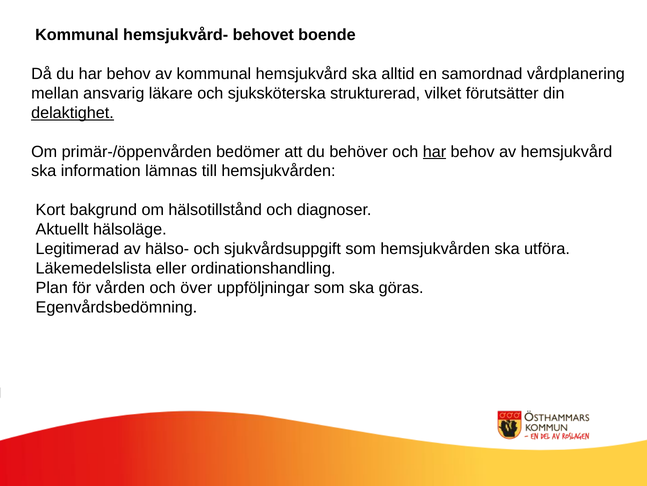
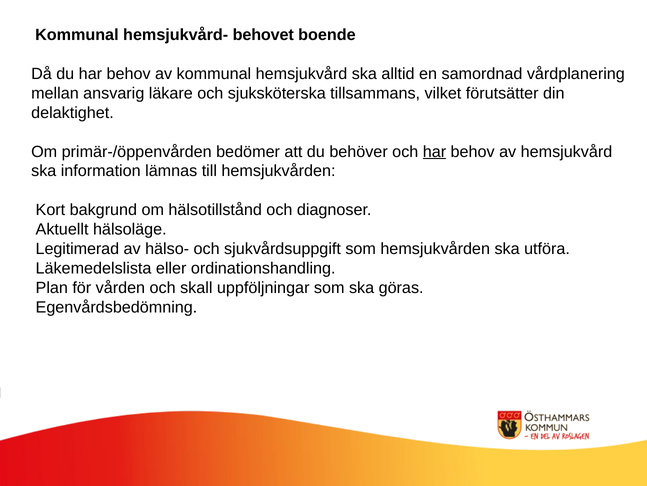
strukturerad: strukturerad -> tillsammans (375, 93)
delaktighet underline: present -> none (72, 113)
över: över -> skall (196, 287)
